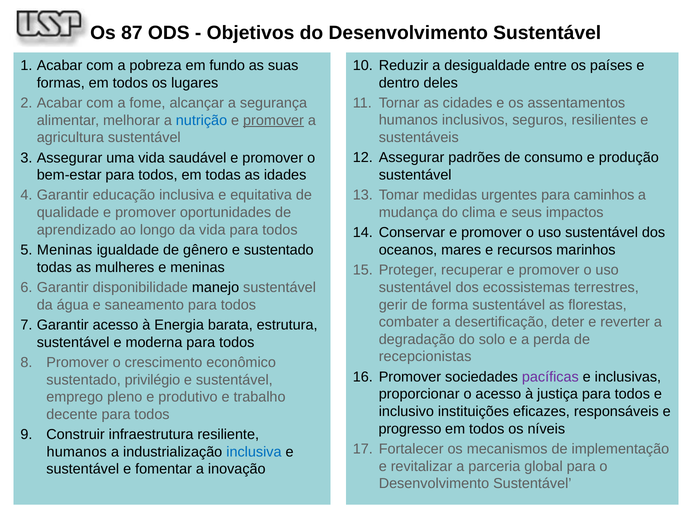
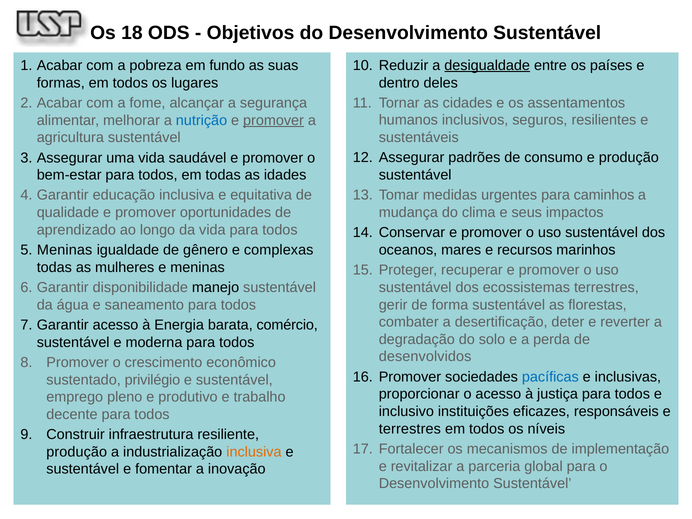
87: 87 -> 18 (132, 33)
desigualdade underline: none -> present (487, 65)
e sustentado: sustentado -> complexas (279, 250)
estrutura: estrutura -> comércio (287, 325)
recepcionistas: recepcionistas -> desenvolvidos (425, 357)
pacíficas colour: purple -> blue (550, 377)
progresso: progresso -> terrestres (410, 429)
humanos: humanos -> produção (77, 452)
inclusiva colour: blue -> orange (254, 452)
